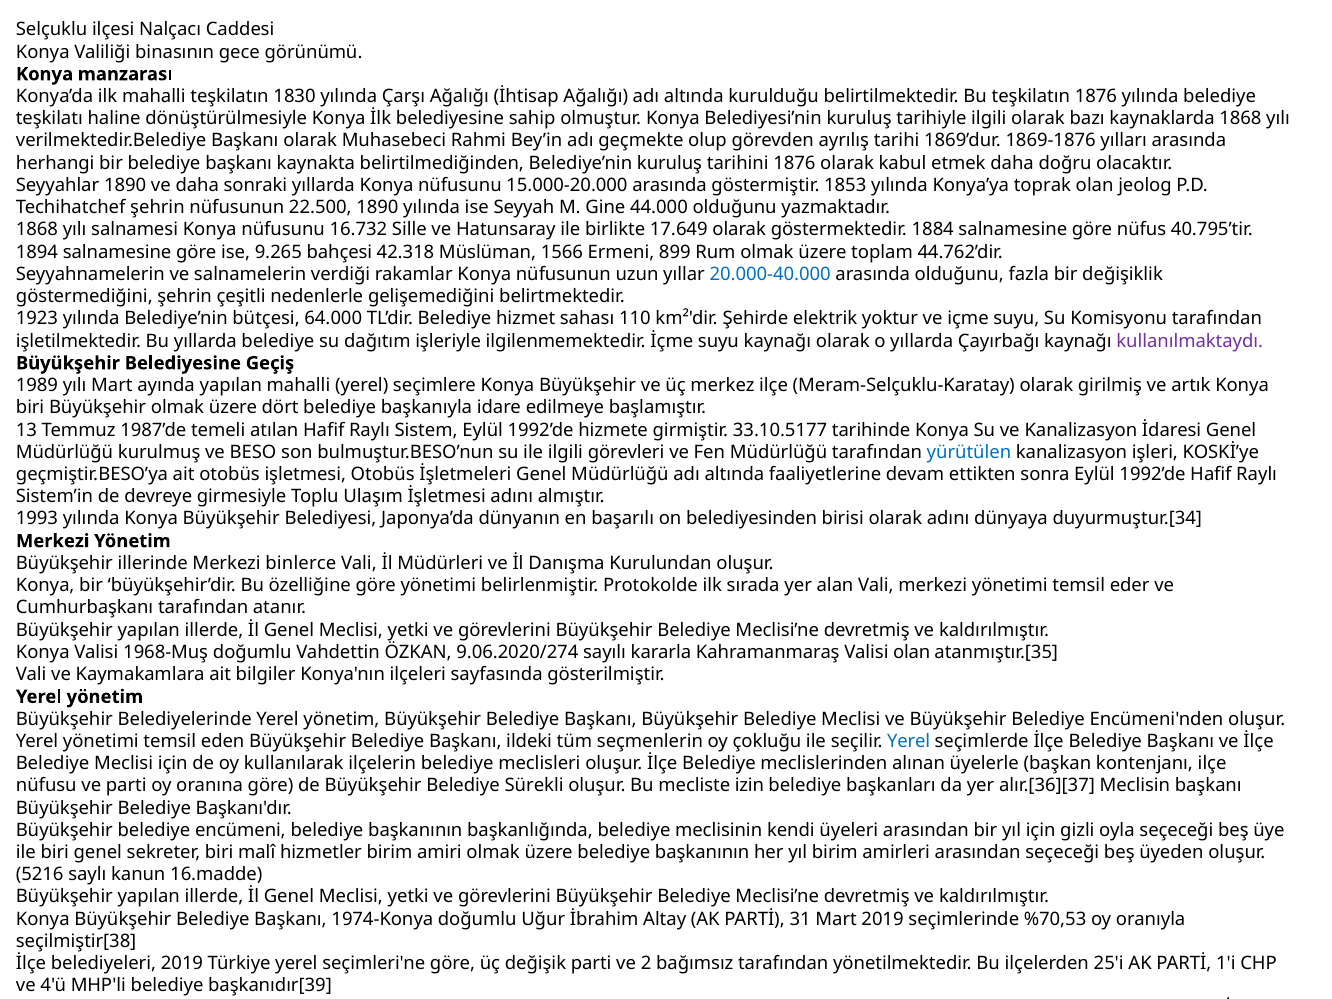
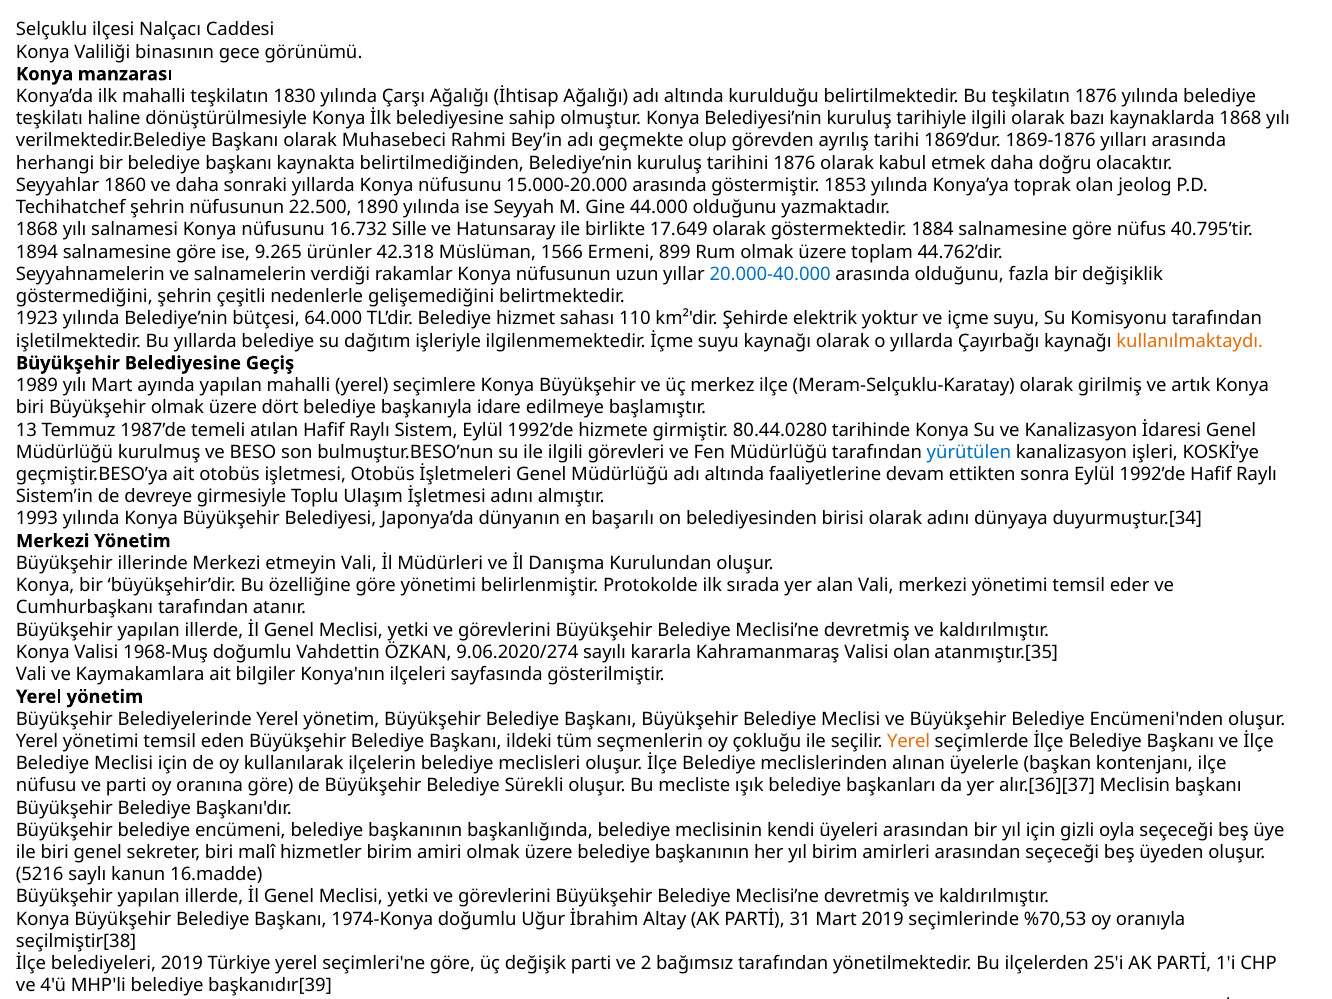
Seyyahlar 1890: 1890 -> 1860 (125, 185)
bahçesi: bahçesi -> ürünler (339, 252)
kullanılmaktaydı colour: purple -> orange (1190, 341)
33.10.5177: 33.10.5177 -> 80.44.0280 (780, 430)
binlerce: binlerce -> etmeyin (301, 563)
Yerel colour: blue -> orange (909, 741)
izin: izin -> ışık (749, 786)
